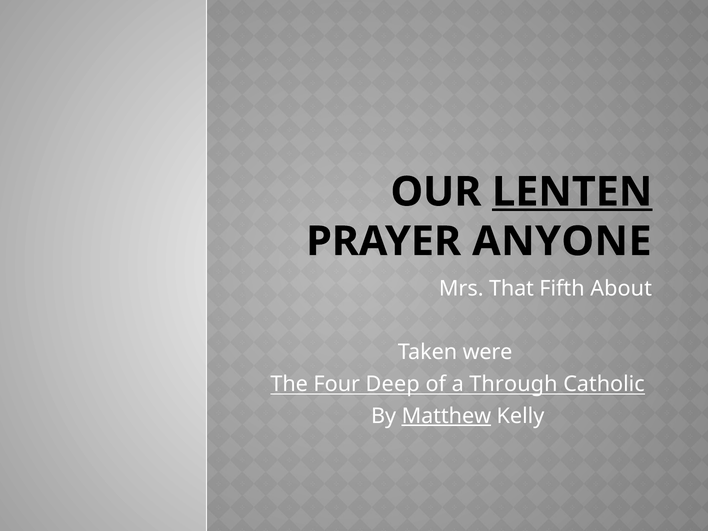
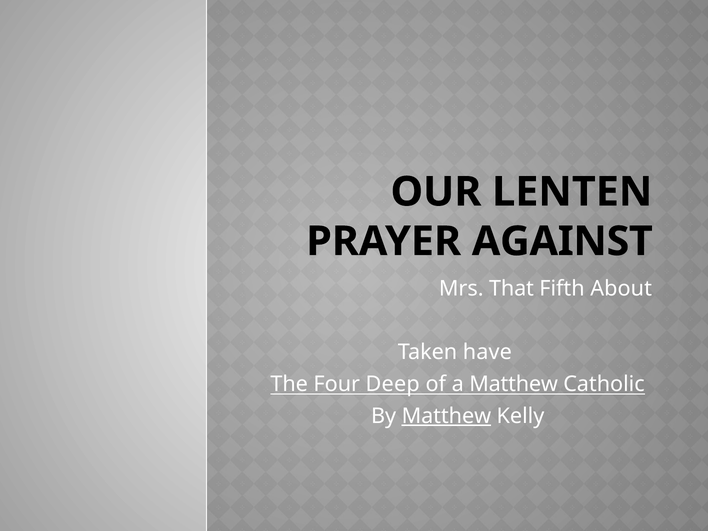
LENTEN underline: present -> none (572, 192)
ANYONE: ANYONE -> AGAINST (562, 241)
were: were -> have (487, 352)
a Through: Through -> Matthew (514, 384)
